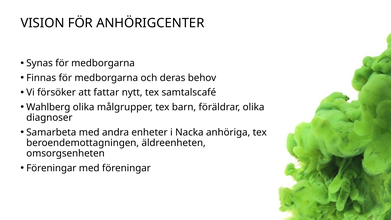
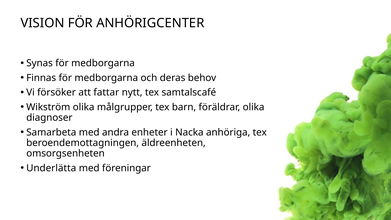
Wahlberg: Wahlberg -> Wikström (48, 107)
Föreningar: Föreningar -> Underlätta (51, 168)
